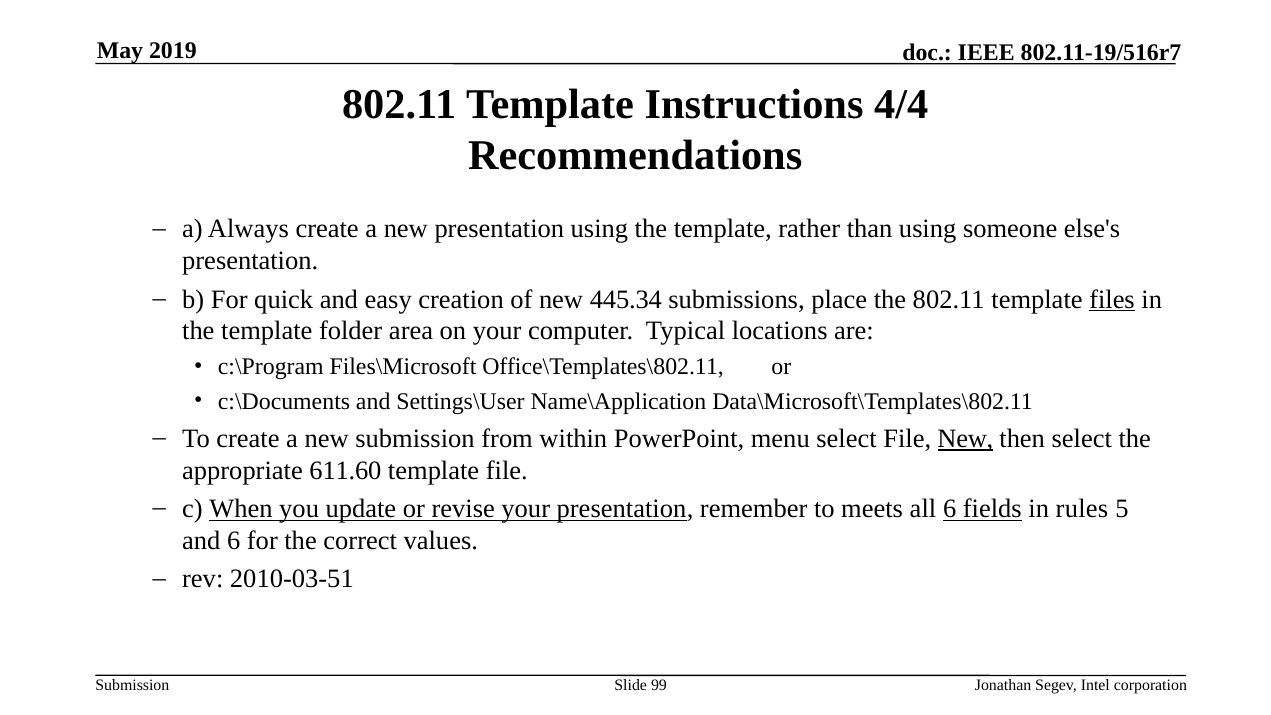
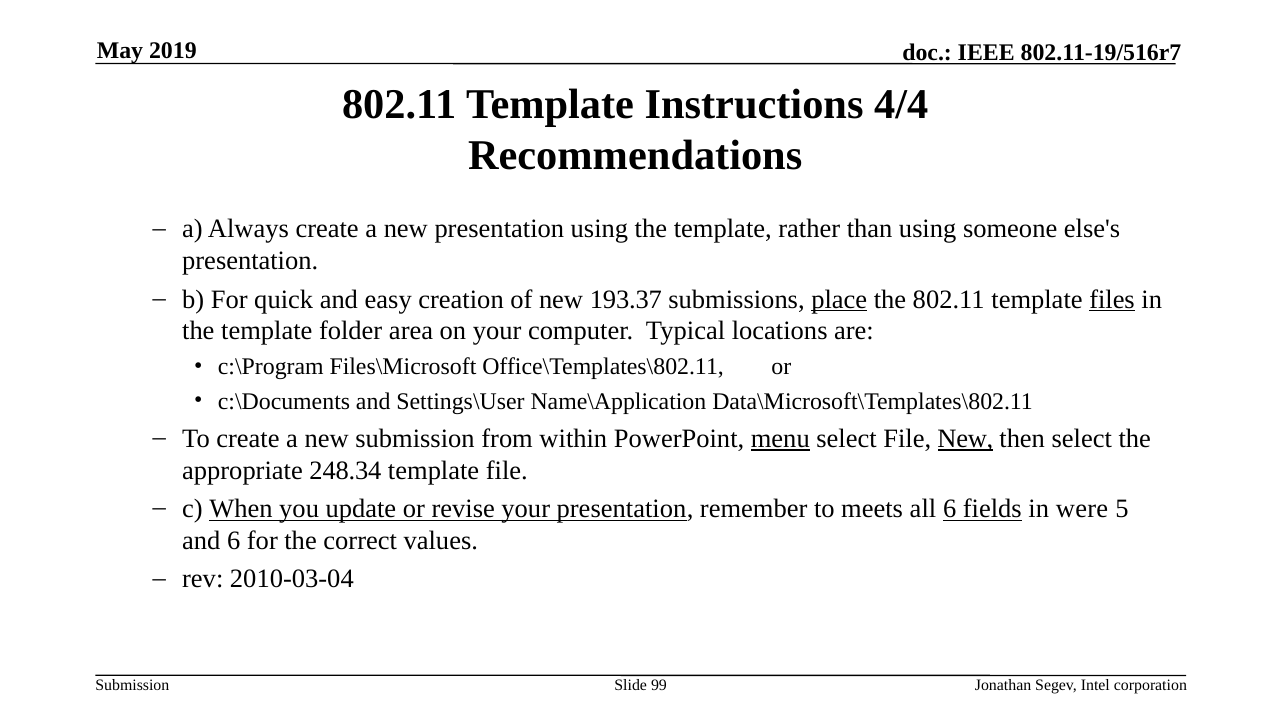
445.34: 445.34 -> 193.37 (626, 299)
place underline: none -> present (839, 299)
menu underline: none -> present (780, 439)
611.60: 611.60 -> 248.34 (345, 470)
rules: rules -> were (1082, 509)
2010-03-51: 2010-03-51 -> 2010-03-04 (292, 579)
